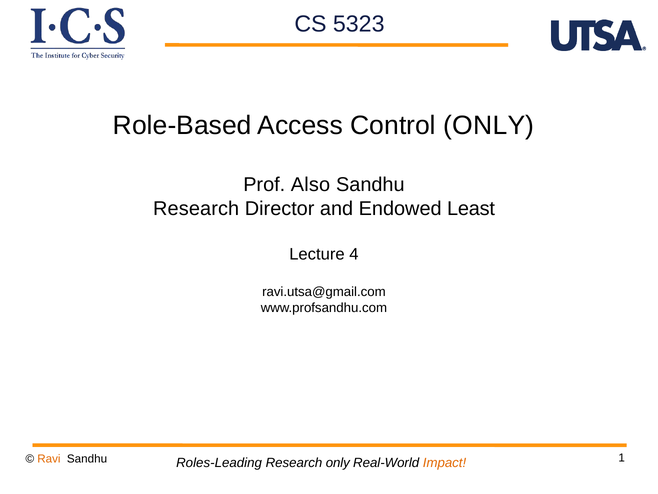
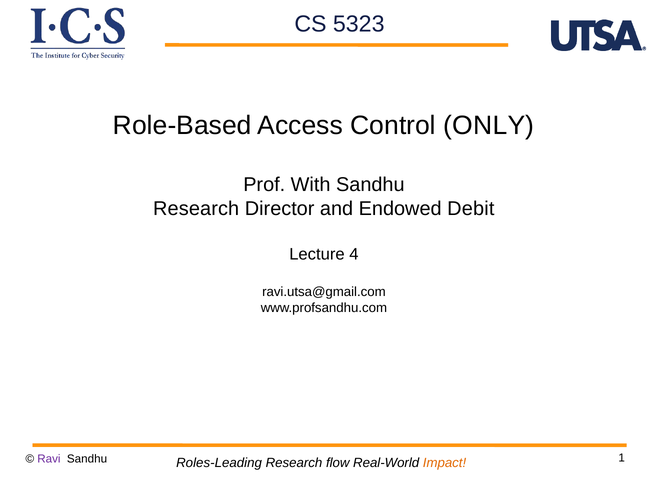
Also: Also -> With (311, 184)
Least: Least -> Debit (471, 208)
Ravi colour: orange -> purple (49, 459)
Research only: only -> flow (338, 462)
